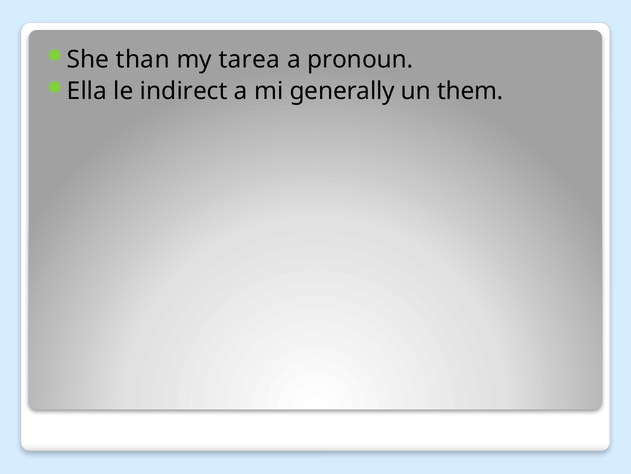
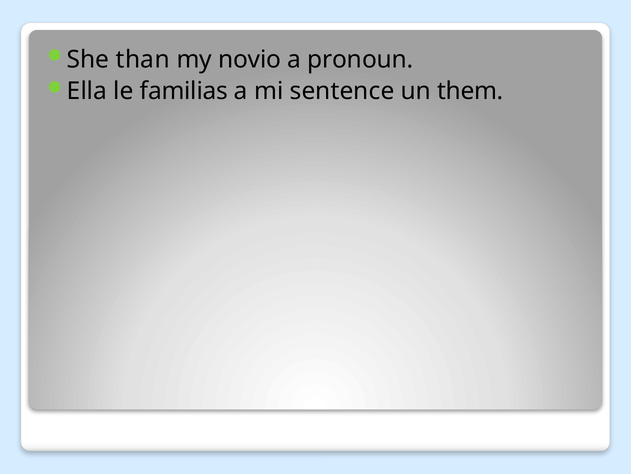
tarea: tarea -> novio (250, 59)
indirect: indirect -> familias (184, 91)
generally: generally -> sentence (342, 91)
